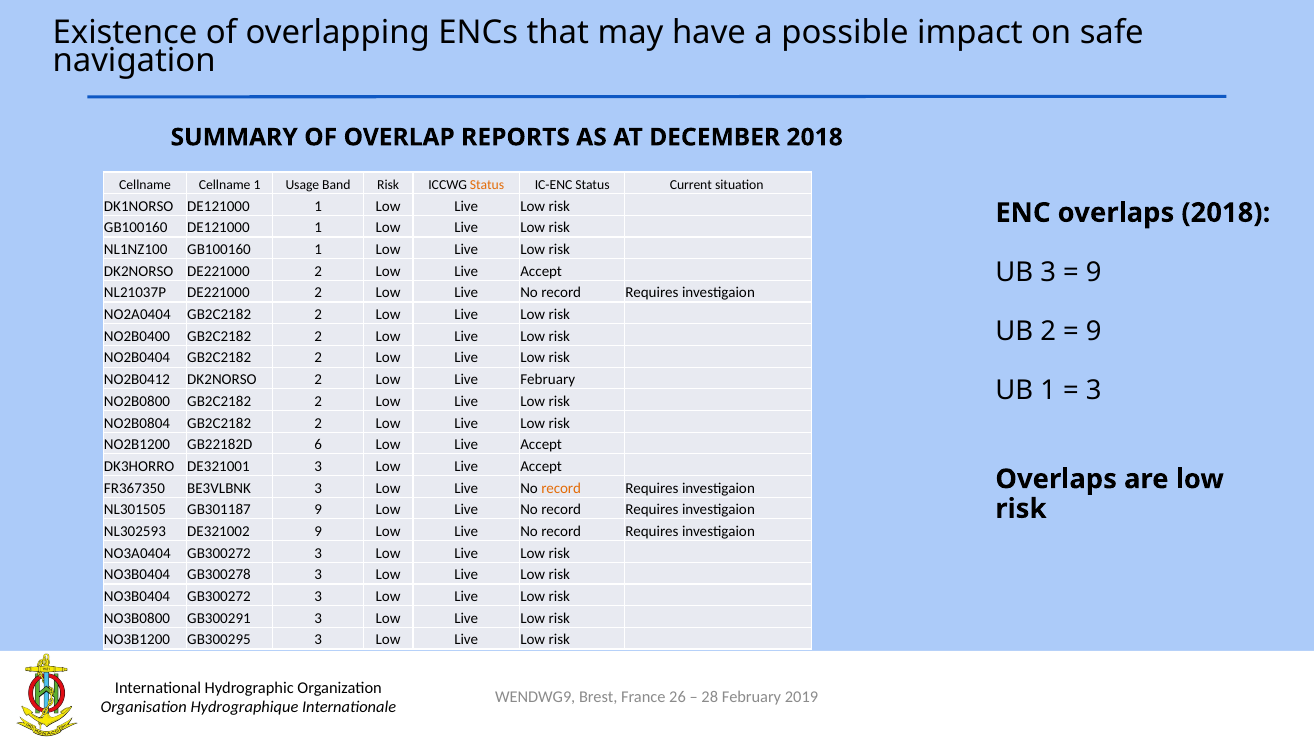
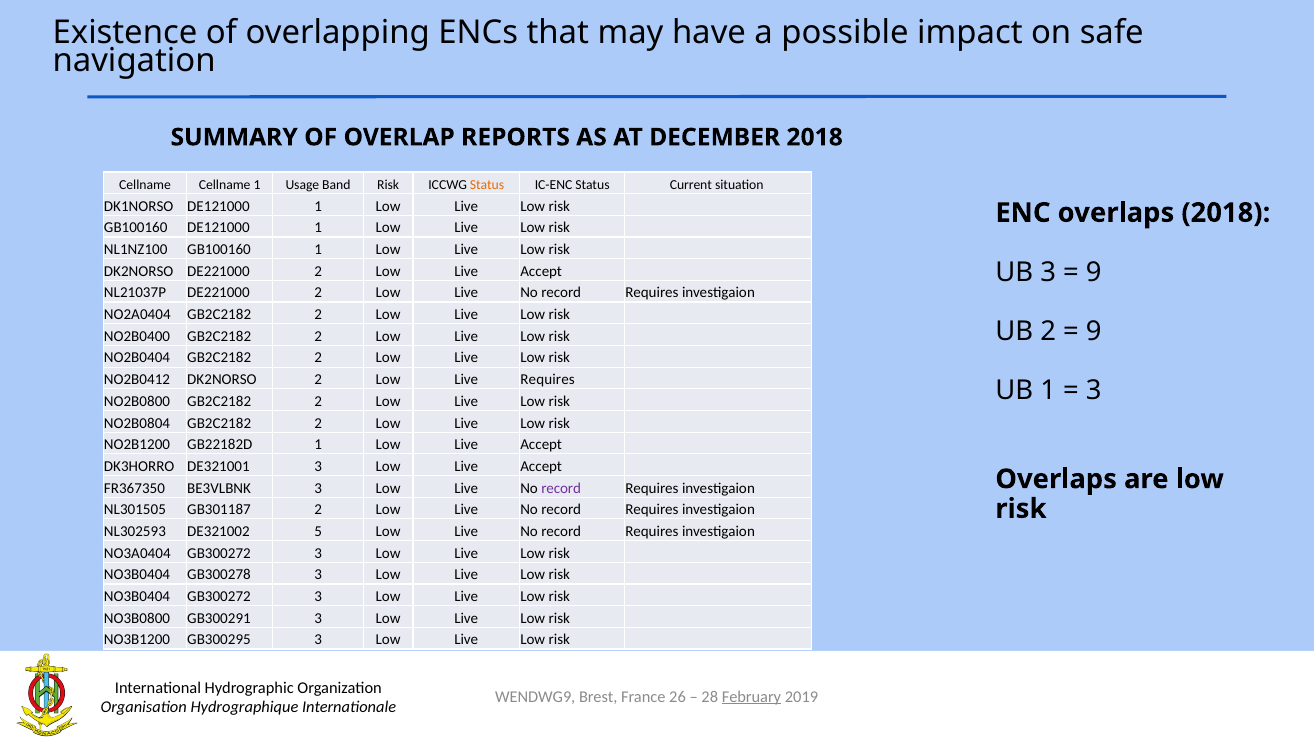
Live February: February -> Requires (548, 380)
GB22182D 6: 6 -> 1 (318, 445)
record colour: orange -> purple (561, 488)
GB301187 9: 9 -> 2 (318, 510)
DE321002 9: 9 -> 5 (318, 532)
February underline: none -> present (751, 697)
